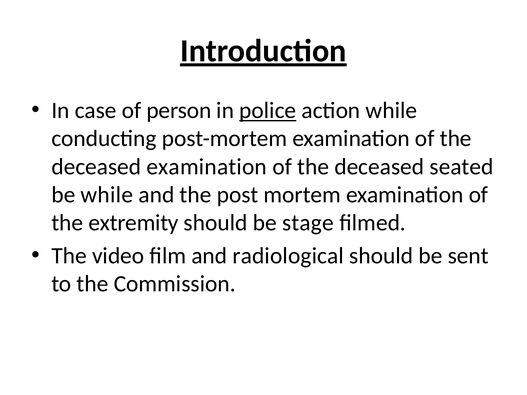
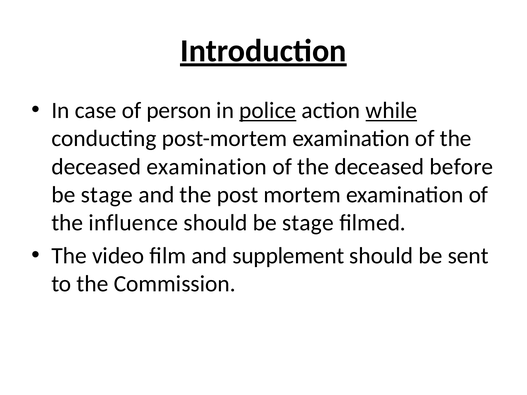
while underline: none -> present (391, 111)
seated: seated -> before (461, 167)
while: while -> stage (107, 195)
extremity: extremity -> influence (133, 223)
radiological: radiological -> supplement (288, 256)
